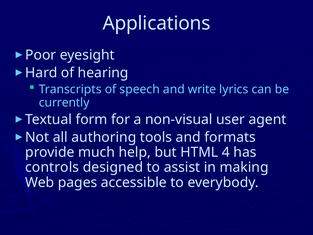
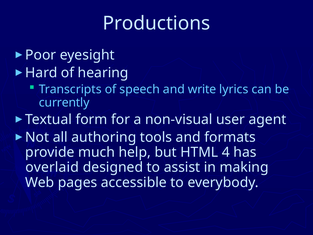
Applications: Applications -> Productions (156, 23)
controls: controls -> overlaid (52, 167)
